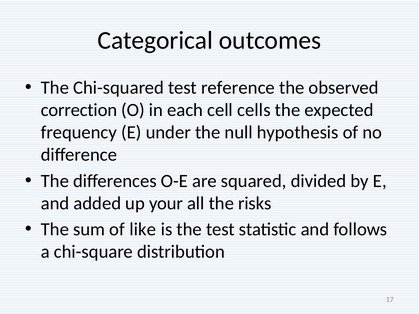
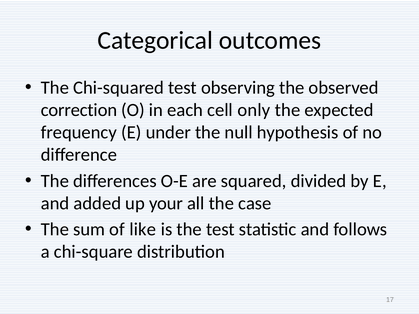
reference: reference -> observing (238, 88)
cells: cells -> only (254, 110)
risks: risks -> case (255, 203)
